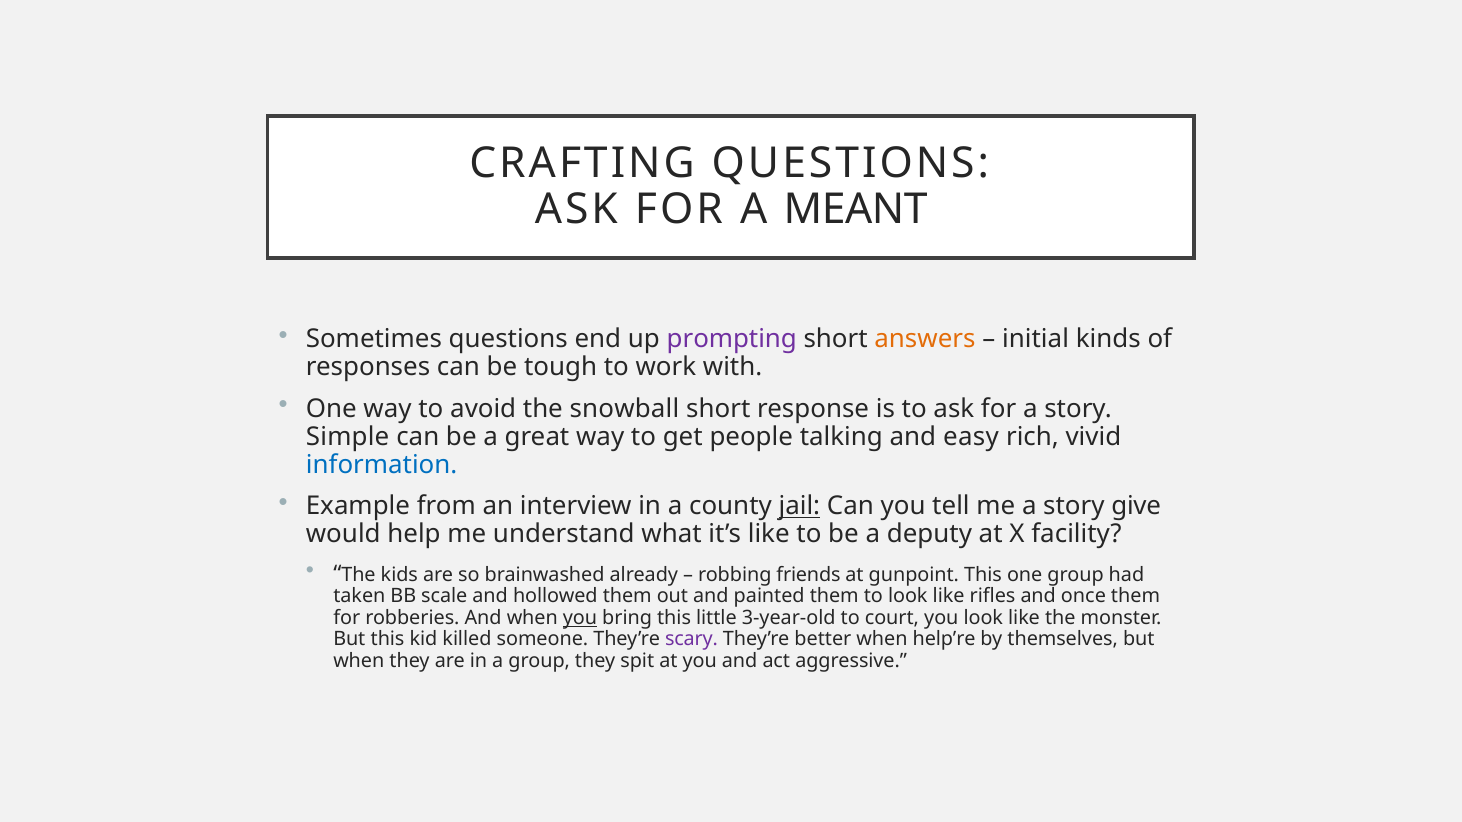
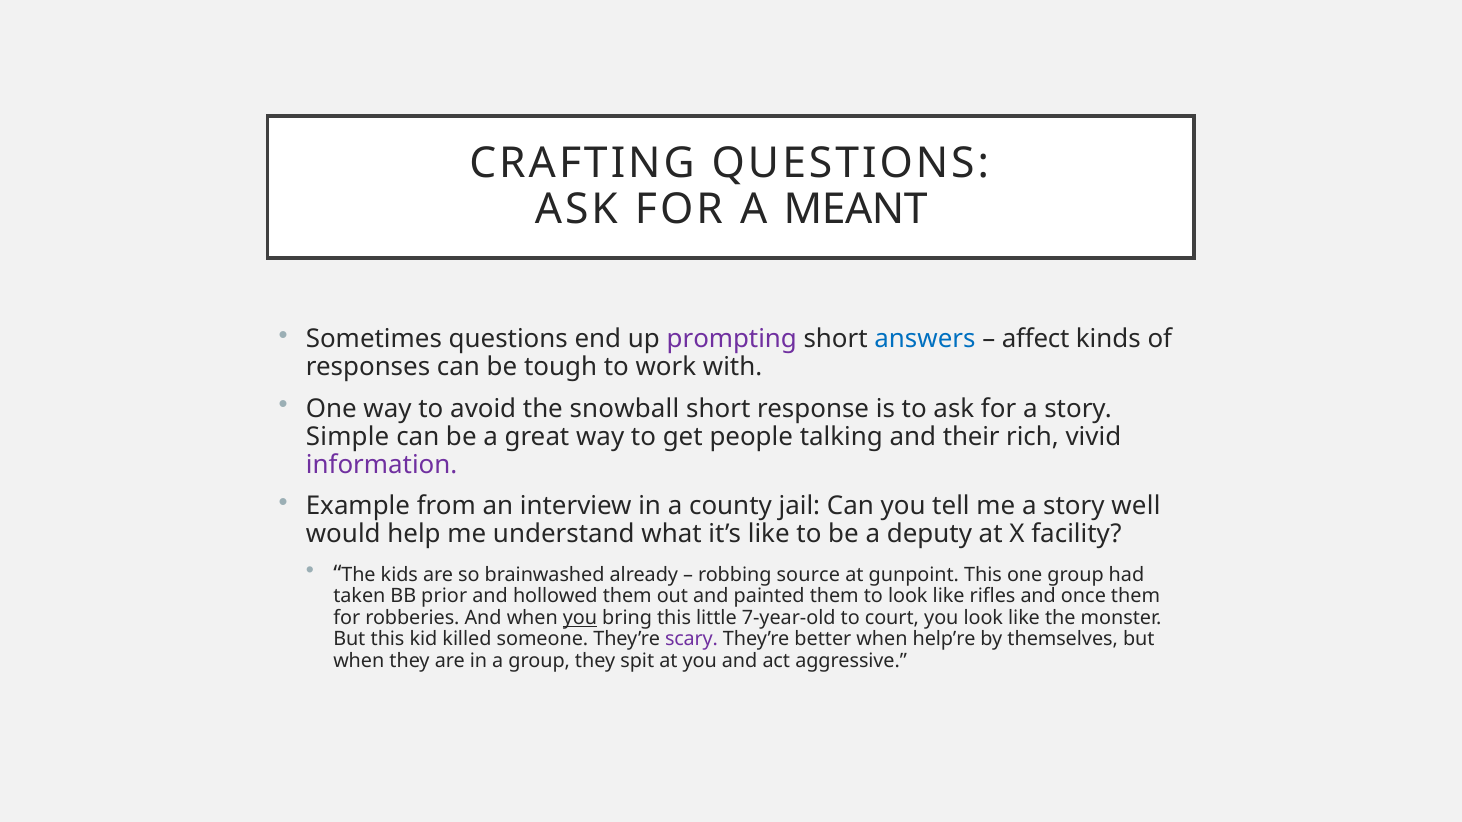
answers colour: orange -> blue (925, 339)
initial: initial -> affect (1036, 339)
easy: easy -> their (971, 437)
information colour: blue -> purple (382, 465)
jail underline: present -> none (799, 506)
give: give -> well (1136, 506)
friends: friends -> source (808, 575)
scale: scale -> prior (444, 597)
3-year-old: 3-year-old -> 7-year-old (789, 618)
